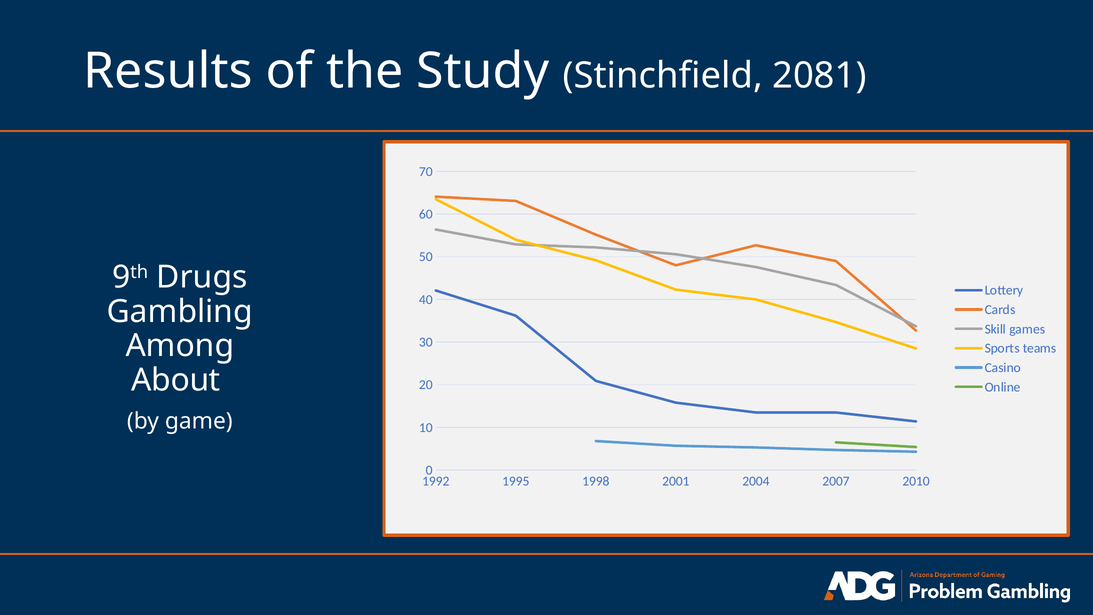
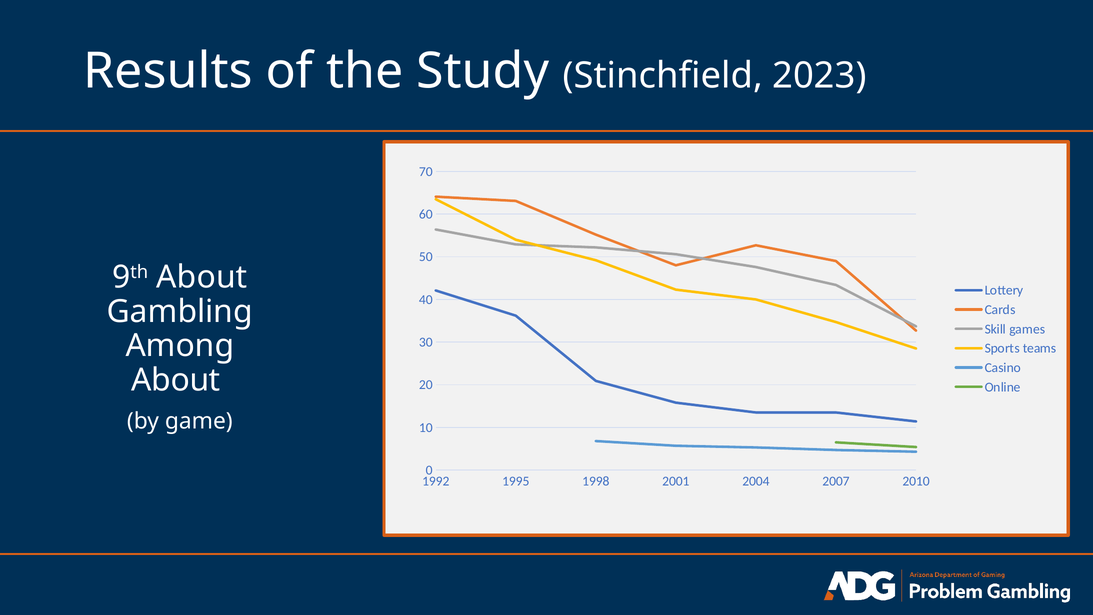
2081: 2081 -> 2023 (819, 76)
9th Drugs: Drugs -> About (202, 277)
